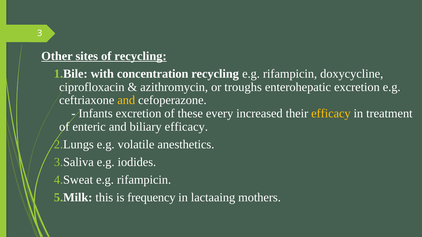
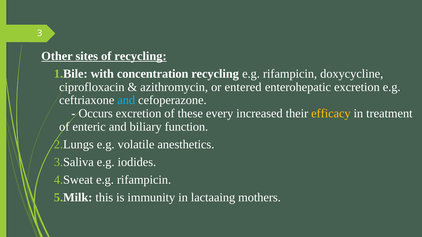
troughs: troughs -> entered (243, 87)
and colour: yellow -> light blue (126, 100)
Infants: Infants -> Occurs (96, 114)
biliary efficacy: efficacy -> function (186, 127)
frequency: frequency -> immunity (151, 198)
